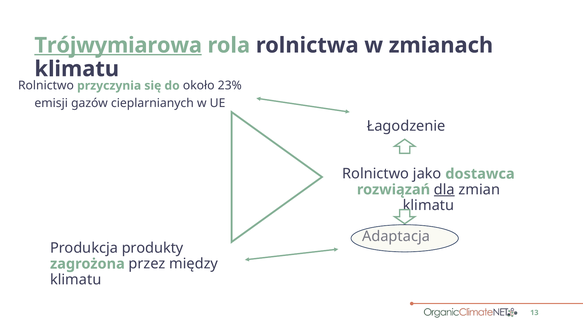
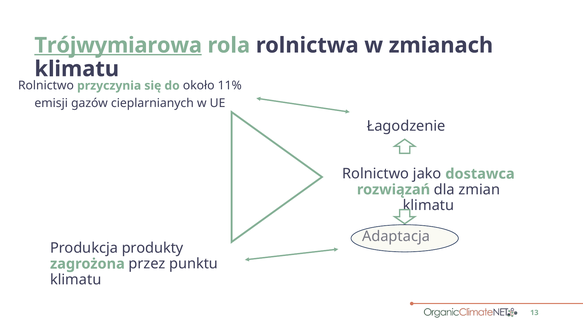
23%: 23% -> 11% (230, 86)
dla underline: present -> none (444, 190)
między: między -> punktu (194, 264)
